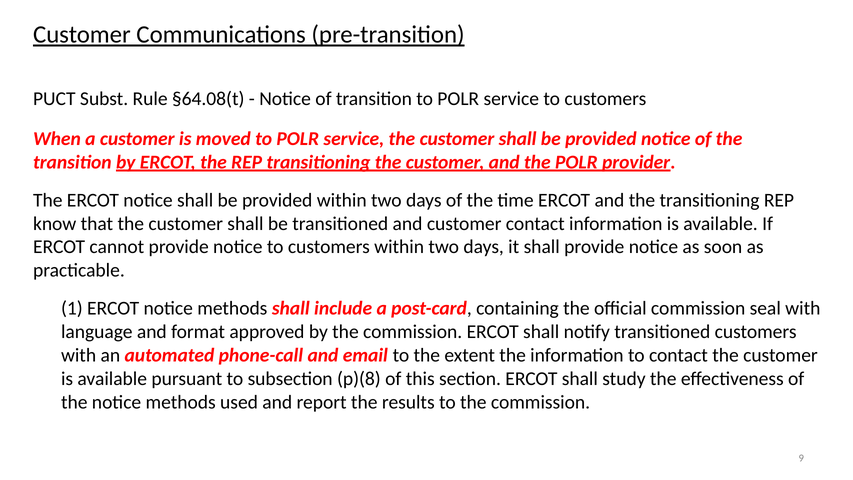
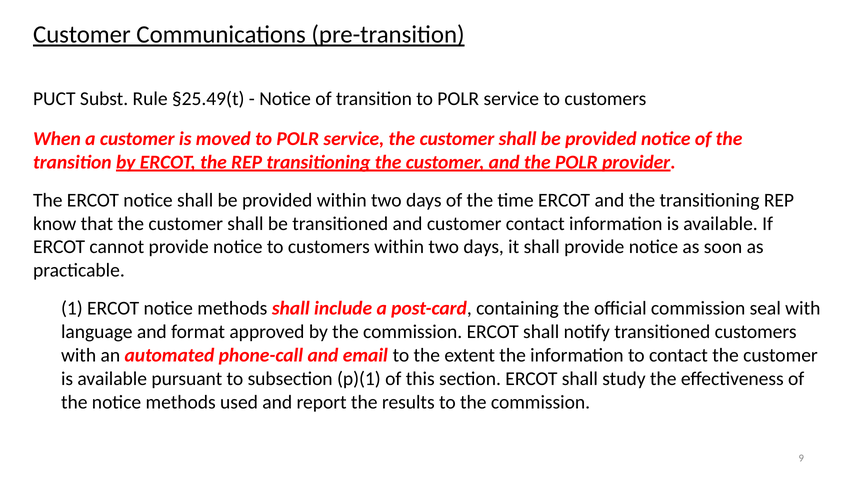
§64.08(t: §64.08(t -> §25.49(t (208, 99)
p)(8: p)(8 -> p)(1 (359, 379)
